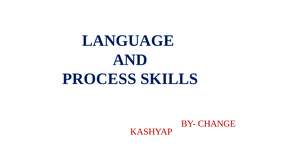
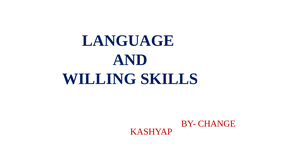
PROCESS: PROCESS -> WILLING (99, 79)
